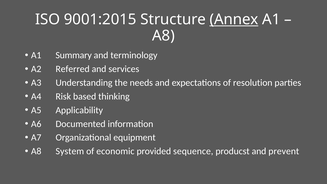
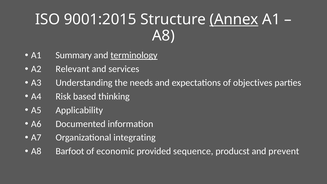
terminology underline: none -> present (134, 55)
Referred: Referred -> Relevant (73, 69)
resolution: resolution -> objectives (253, 83)
equipment: equipment -> integrating (135, 138)
System: System -> Barfoot (70, 151)
